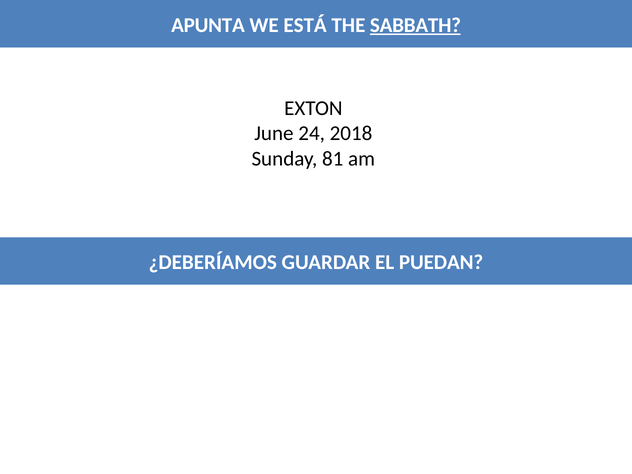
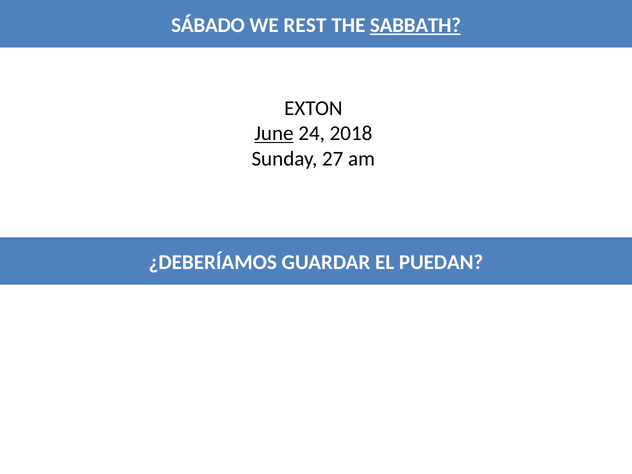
APUNTA: APUNTA -> SÁBADO (208, 25)
ESTÁ: ESTÁ -> REST (305, 25)
June underline: none -> present (274, 133)
81: 81 -> 27 (333, 159)
